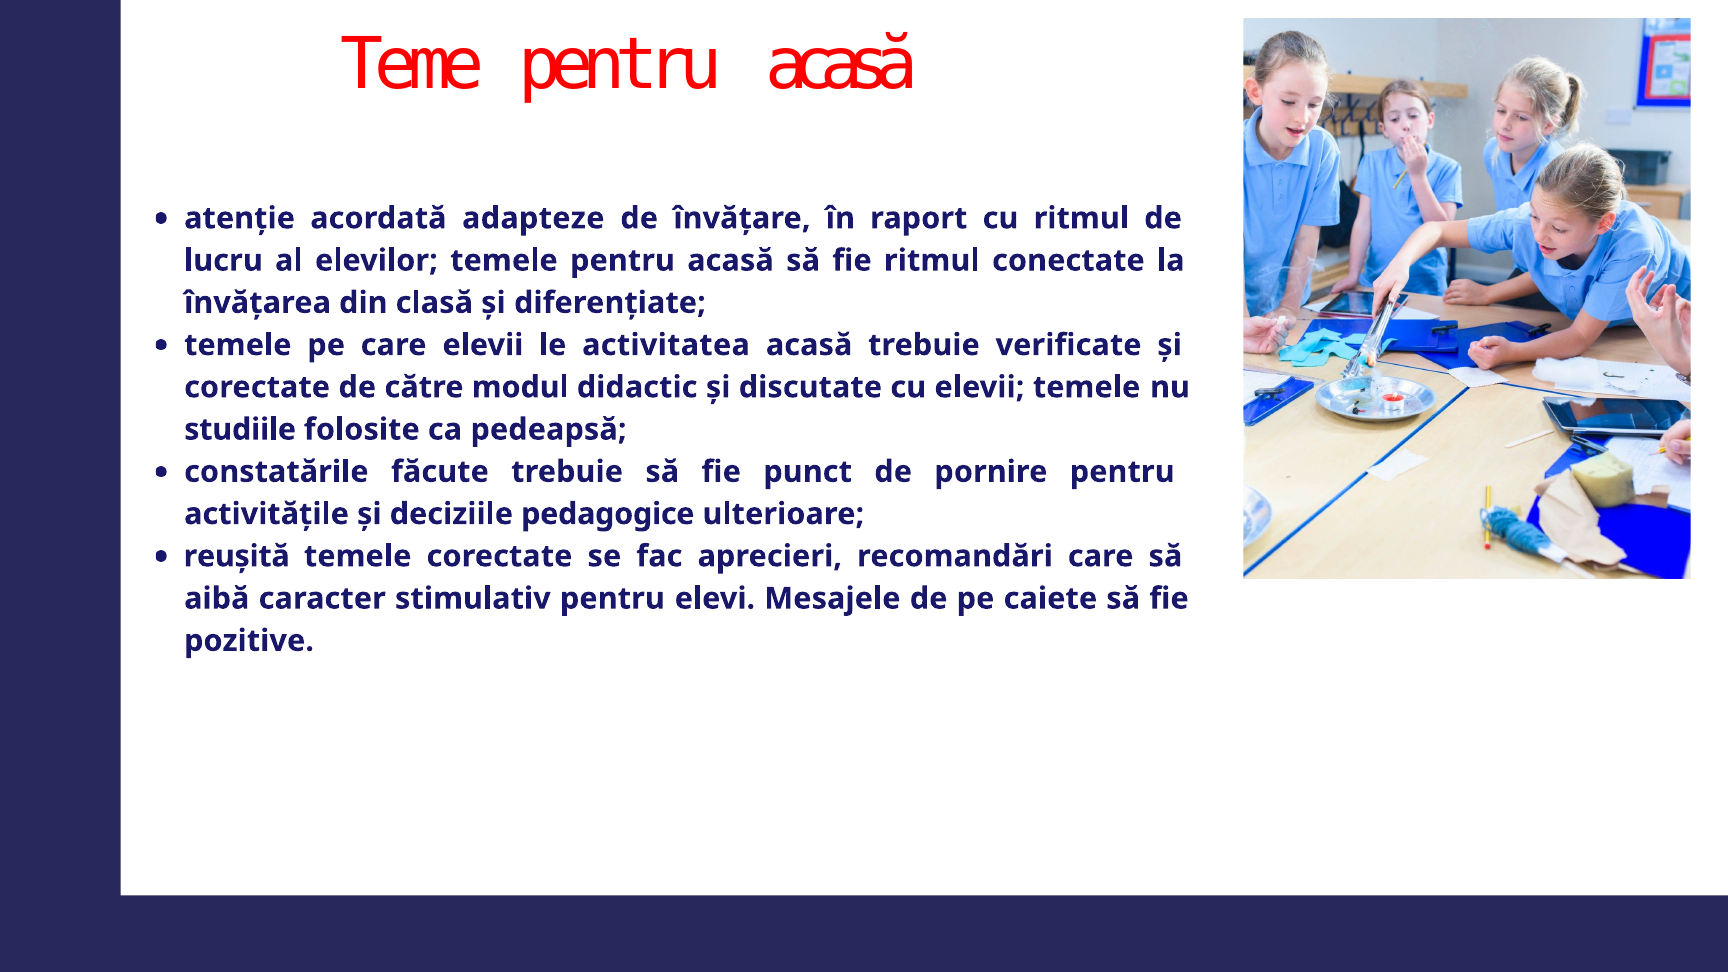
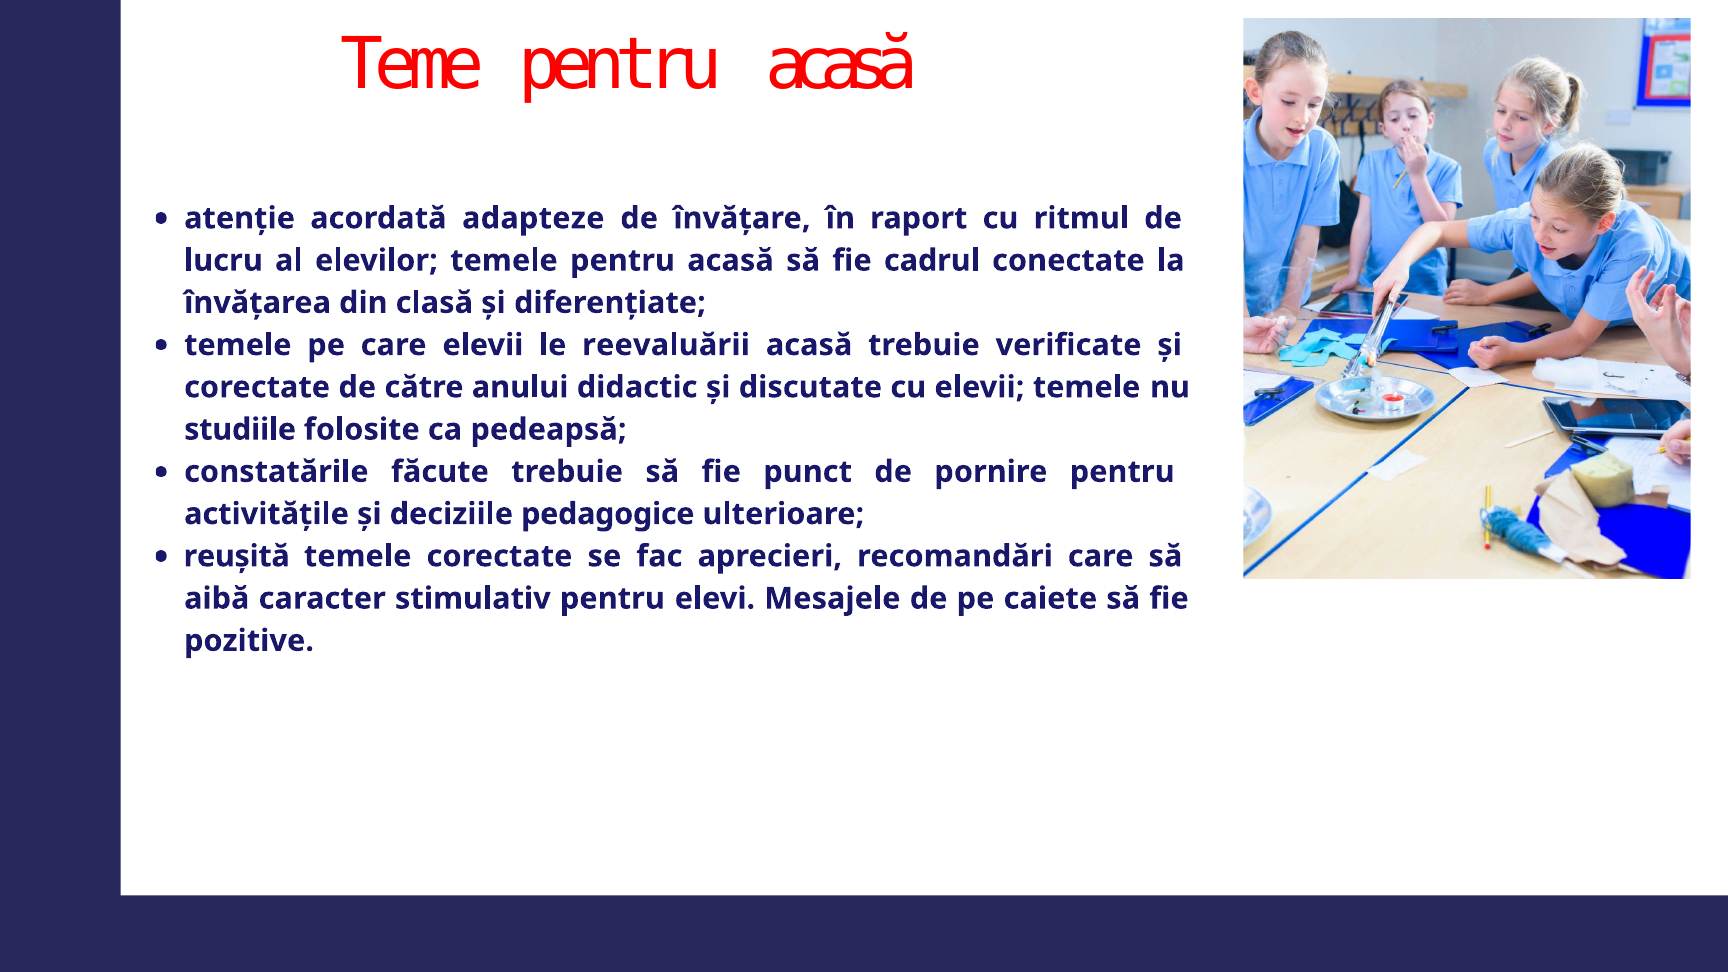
fie ritmul: ritmul -> cadrul (932, 261)
activitatea: activitatea -> reevaluării (666, 345)
modul: modul -> anului (520, 387)
